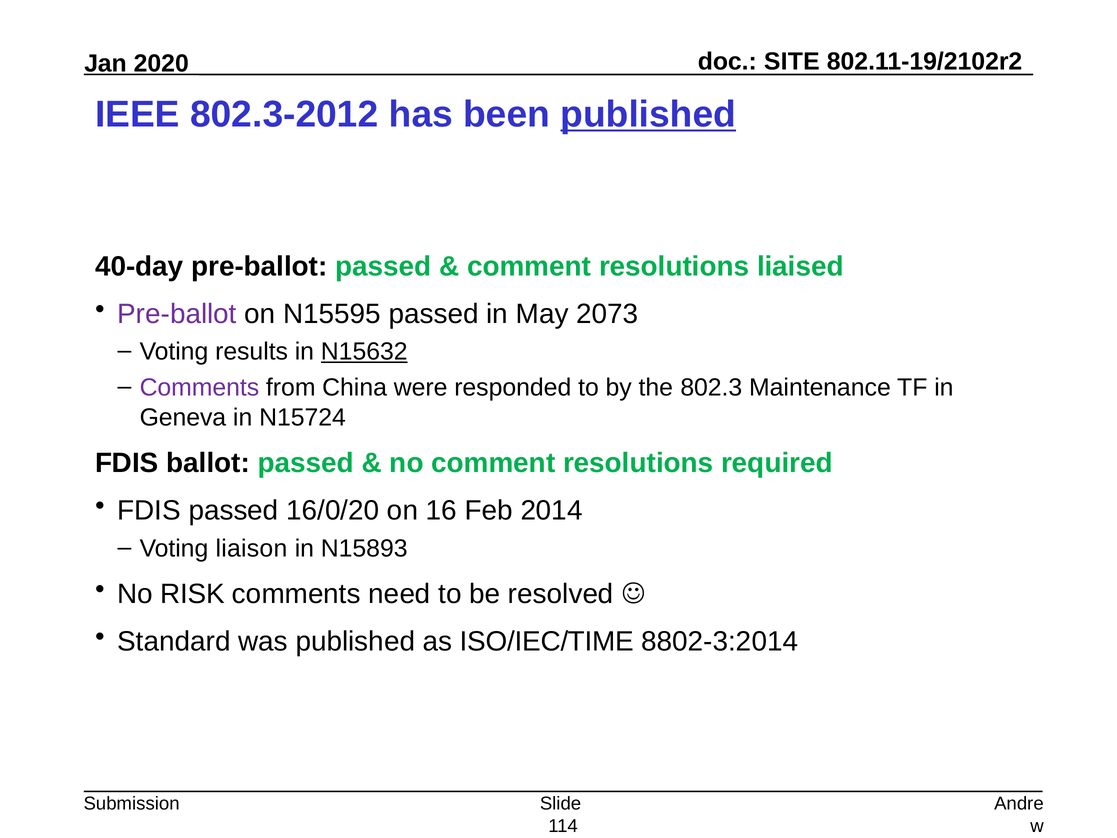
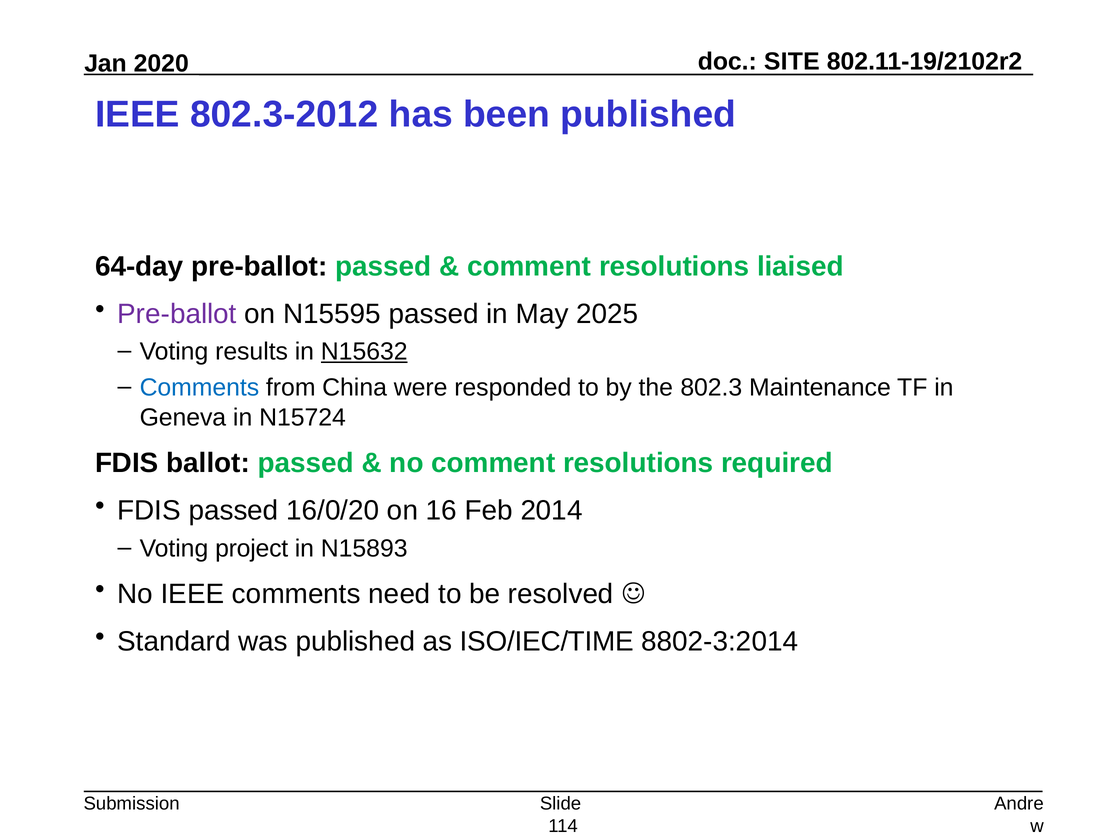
published underline: present -> none (648, 114)
40-day: 40-day -> 64-day (139, 266)
2073: 2073 -> 2025 (607, 314)
Comments colour: purple -> blue (199, 387)
liaison: liaison -> project (252, 548)
No RISK: RISK -> IEEE (192, 594)
